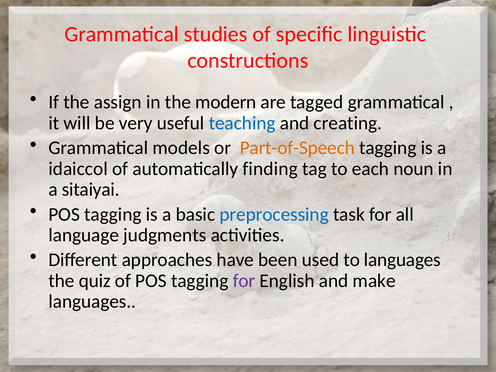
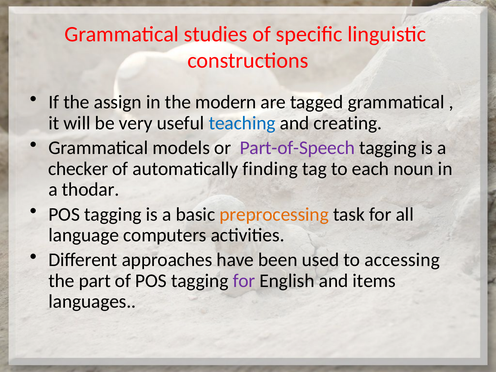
Part-of-Speech colour: orange -> purple (297, 148)
idaiccol: idaiccol -> checker (78, 169)
sitaiyai: sitaiyai -> thodar (91, 190)
preprocessing colour: blue -> orange (274, 214)
judgments: judgments -> computers (165, 235)
to languages: languages -> accessing (402, 260)
quiz: quiz -> part (95, 281)
make: make -> items (374, 281)
